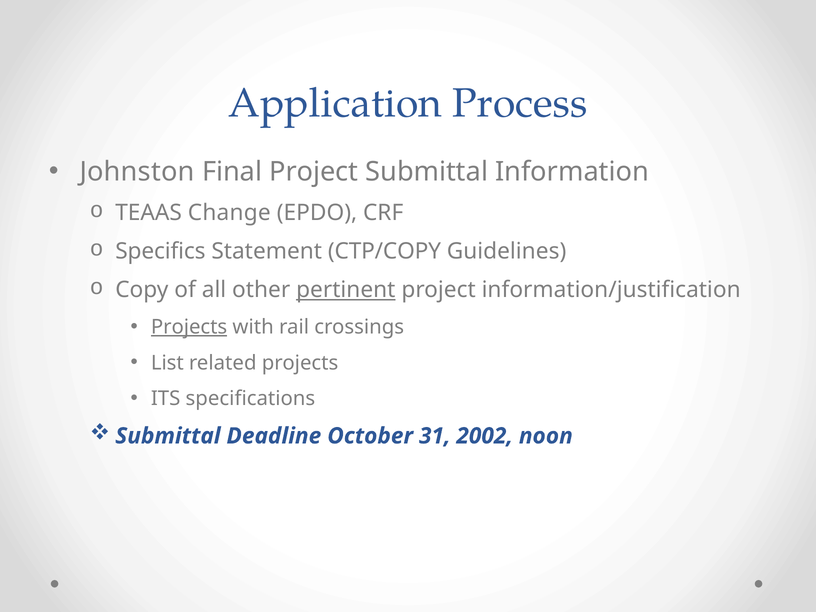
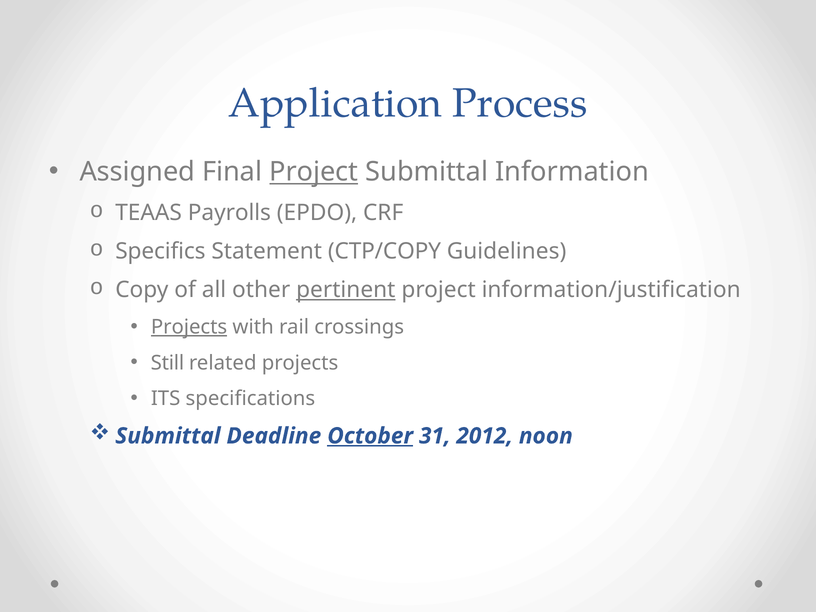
Johnston: Johnston -> Assigned (137, 172)
Project underline: none -> present (314, 172)
Change: Change -> Payrolls (229, 213)
List: List -> Still (167, 363)
October underline: none -> present (370, 436)
2002: 2002 -> 2012 (485, 436)
